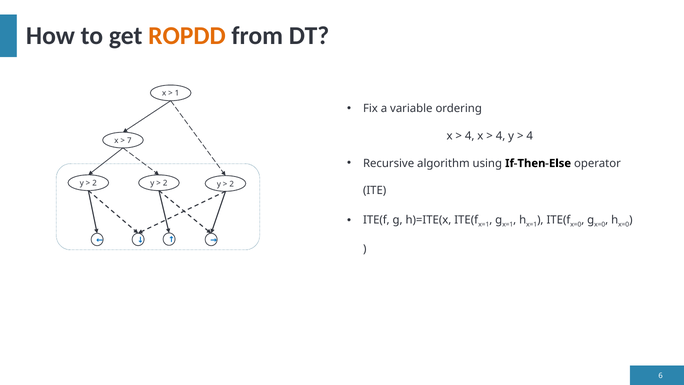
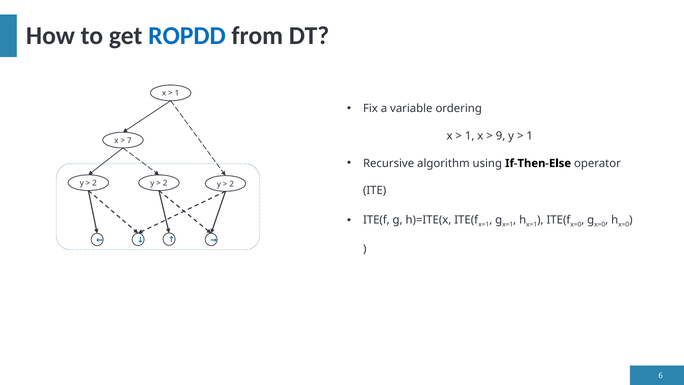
ROPDD colour: orange -> blue (187, 36)
4: 4 -> 1 (470, 136)
4: 4 -> 9 (501, 136)
4: 4 -> 1 (530, 136)
